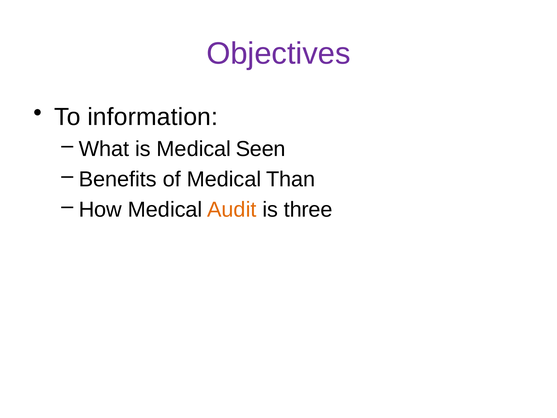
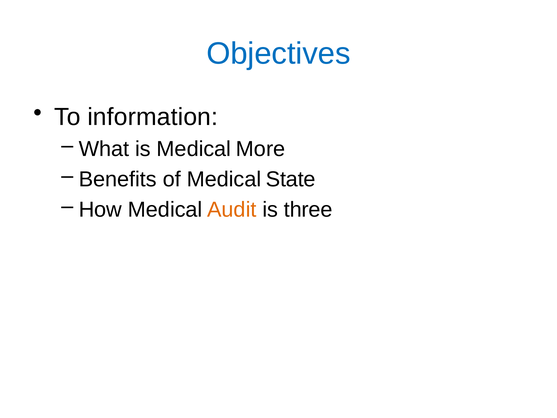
Objectives colour: purple -> blue (278, 54)
Seen: Seen -> More (261, 149)
Than: Than -> State (291, 179)
